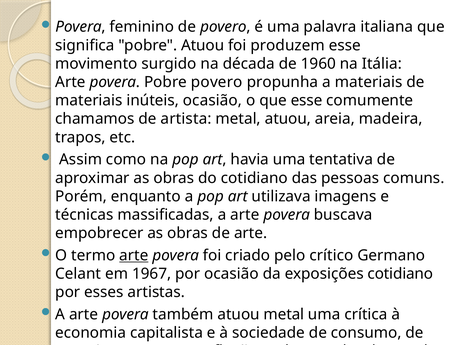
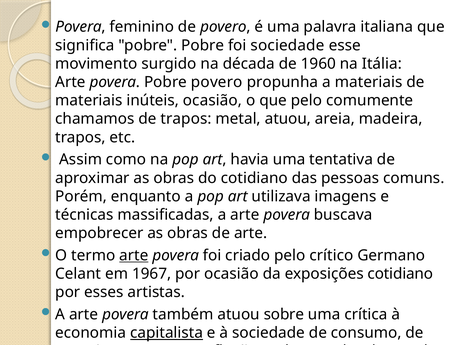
pobre Atuou: Atuou -> Pobre (203, 45)
foi produzem: produzem -> sociedade (288, 45)
que esse: esse -> pelo (307, 101)
de artista: artista -> trapos (186, 119)
atuou metal: metal -> sobre (284, 314)
capitalista underline: none -> present (167, 333)
